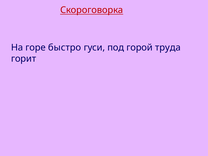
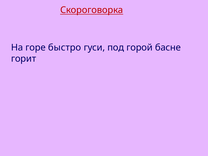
труда: труда -> басне (168, 48)
